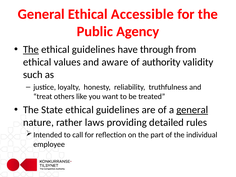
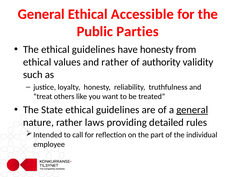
Agency: Agency -> Parties (138, 31)
The underline: present -> none (31, 50)
have through: through -> honesty (157, 50)
and aware: aware -> rather (115, 62)
